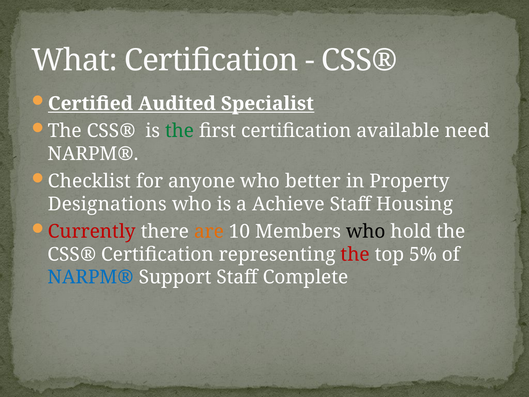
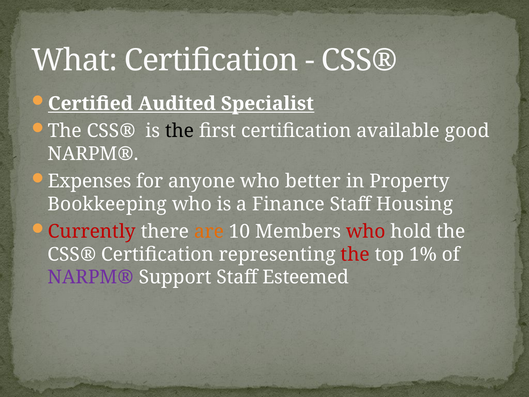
the colour: green -> black (180, 131)
need: need -> good (467, 131)
Checklist: Checklist -> Expenses (90, 181)
Designations: Designations -> Bookkeeping (107, 204)
Achieve: Achieve -> Finance (288, 204)
who colour: black -> red (366, 231)
5%: 5% -> 1% (423, 254)
NARPM® colour: blue -> purple (91, 277)
Complete: Complete -> Esteemed (306, 277)
